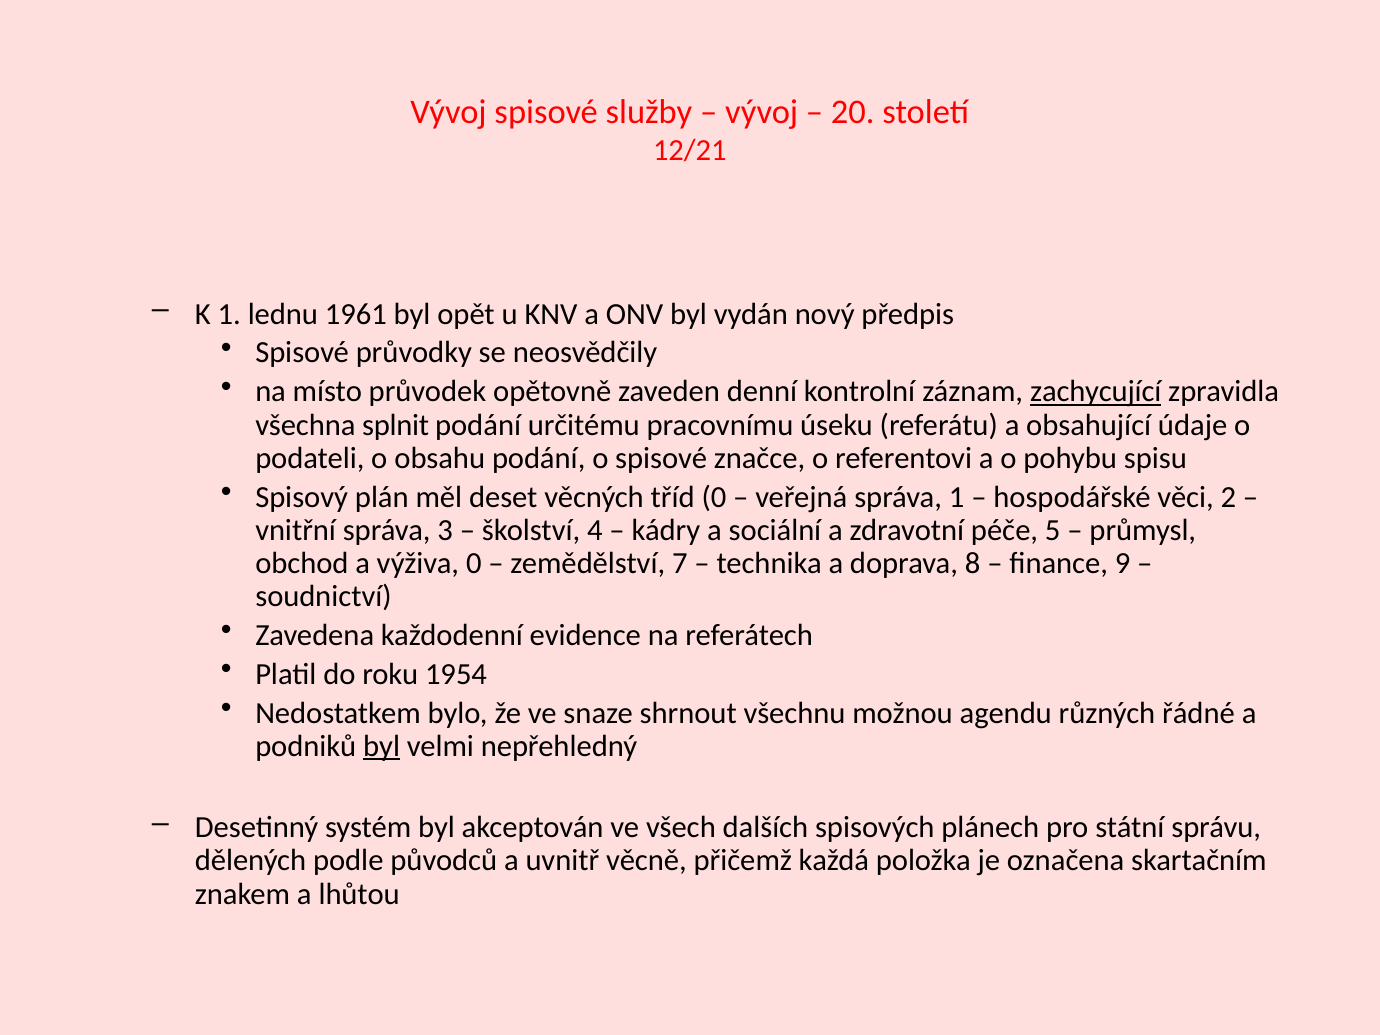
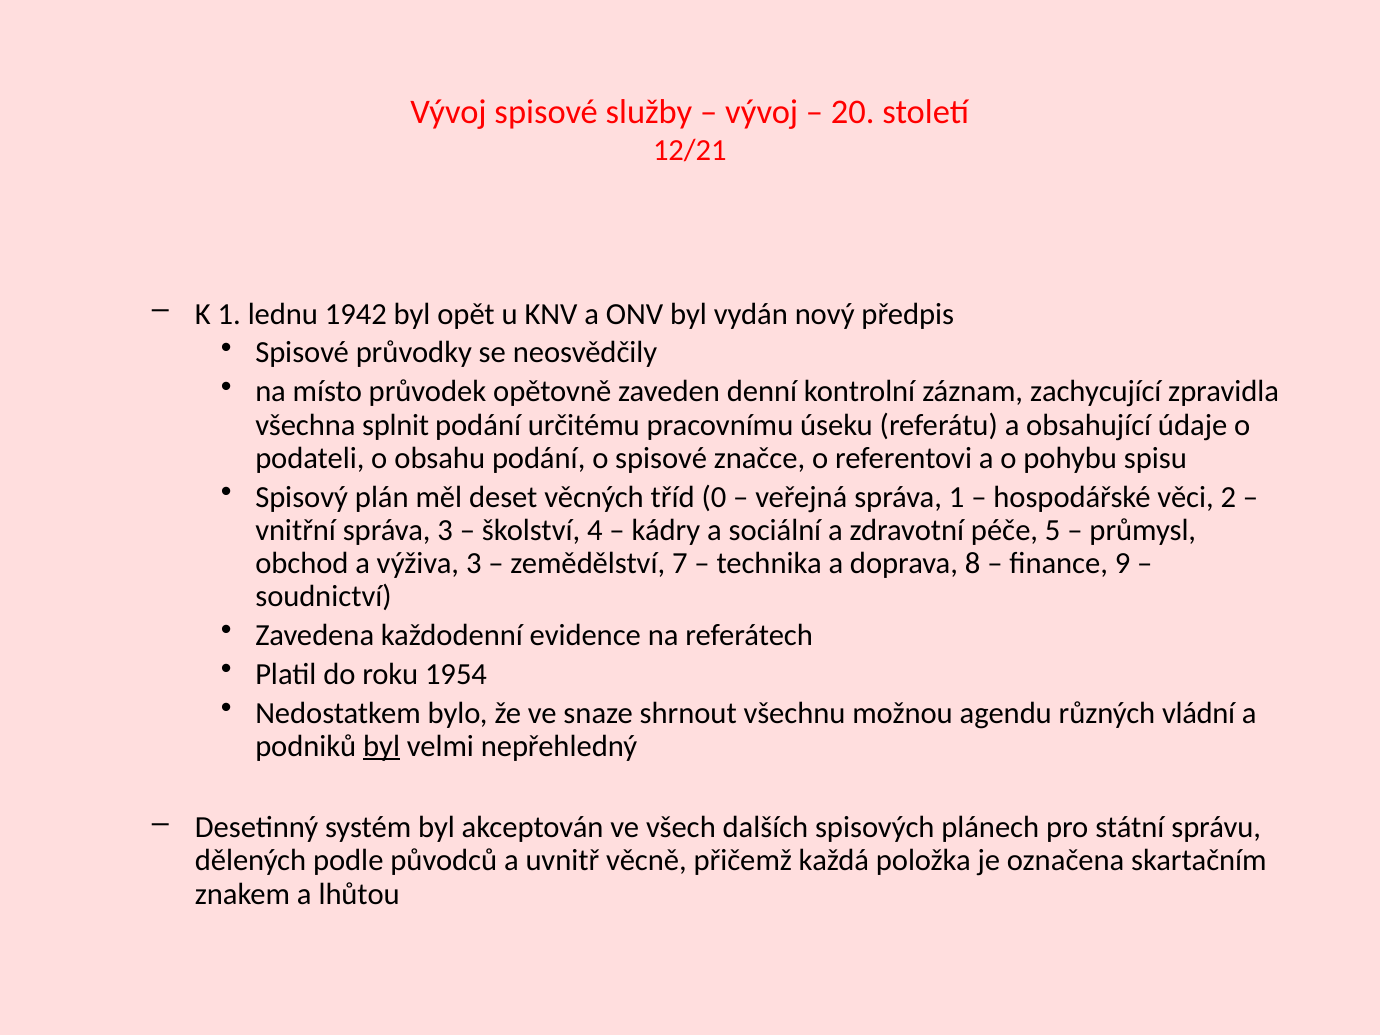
1961: 1961 -> 1942 (356, 314)
zachycující underline: present -> none (1096, 392)
výživa 0: 0 -> 3 (474, 563)
řádné: řádné -> vládní (1199, 713)
